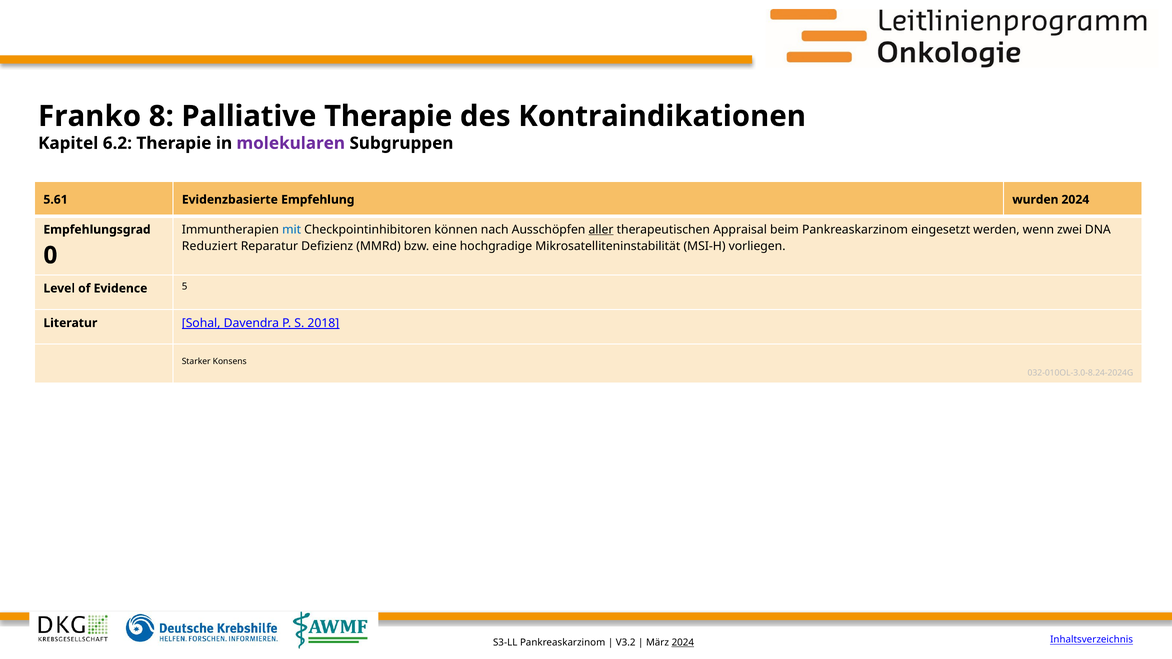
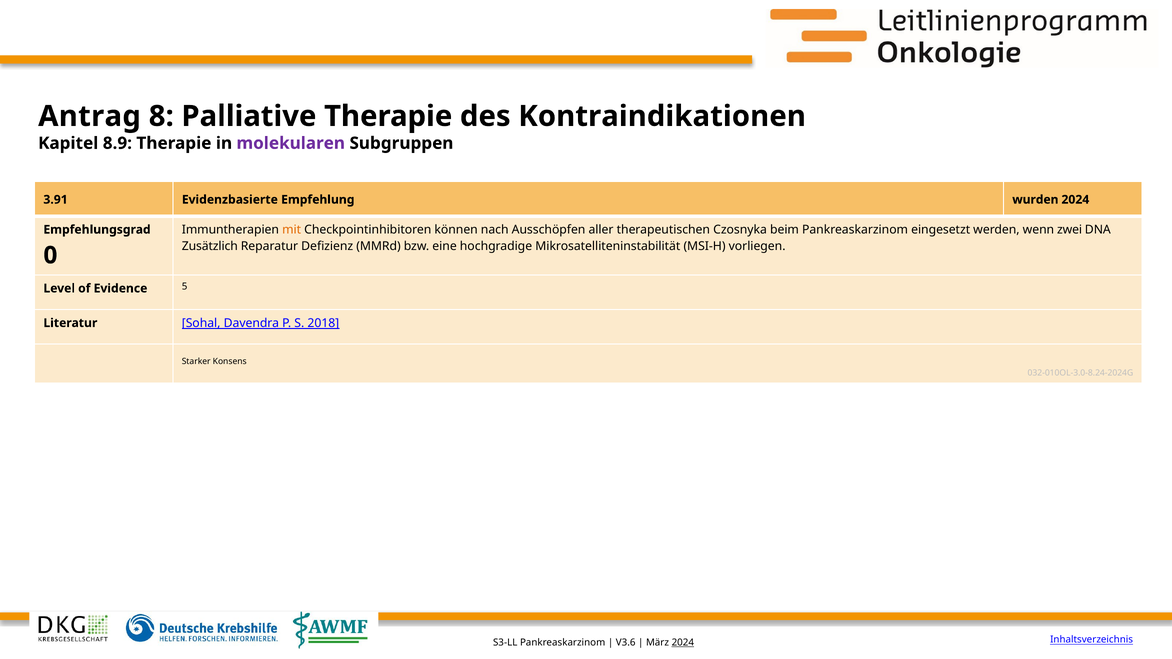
Franko: Franko -> Antrag (90, 116)
6.2: 6.2 -> 8.9 (117, 143)
5.61: 5.61 -> 3.91 (56, 200)
mit colour: blue -> orange (292, 230)
aller underline: present -> none (601, 230)
Appraisal: Appraisal -> Czosnyka (740, 230)
Reduziert: Reduziert -> Zusätzlich (210, 246)
V3.2: V3.2 -> V3.6 (626, 643)
